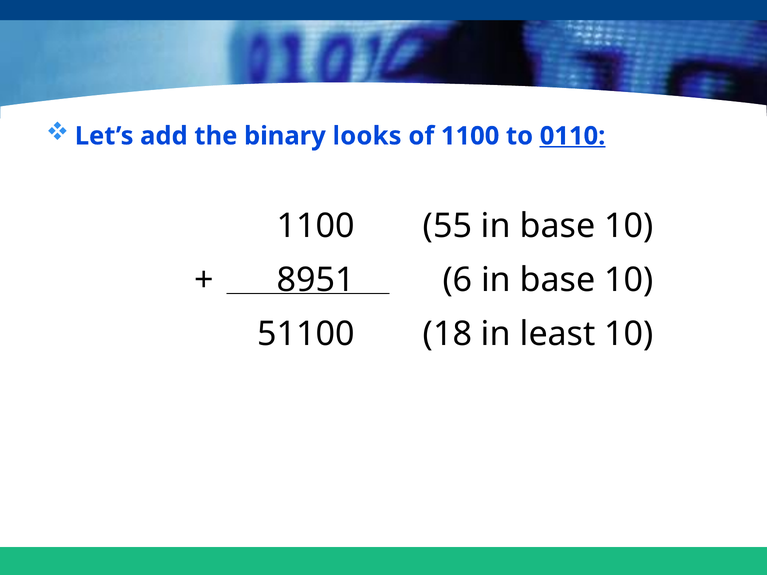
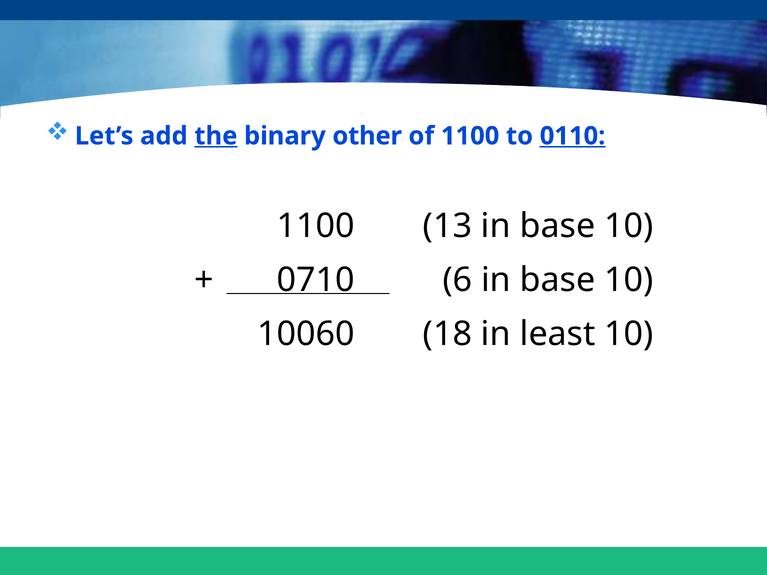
the underline: none -> present (216, 136)
looks: looks -> other (367, 136)
55: 55 -> 13 (448, 226)
8951: 8951 -> 0710 (316, 280)
51100: 51100 -> 10060 (306, 334)
